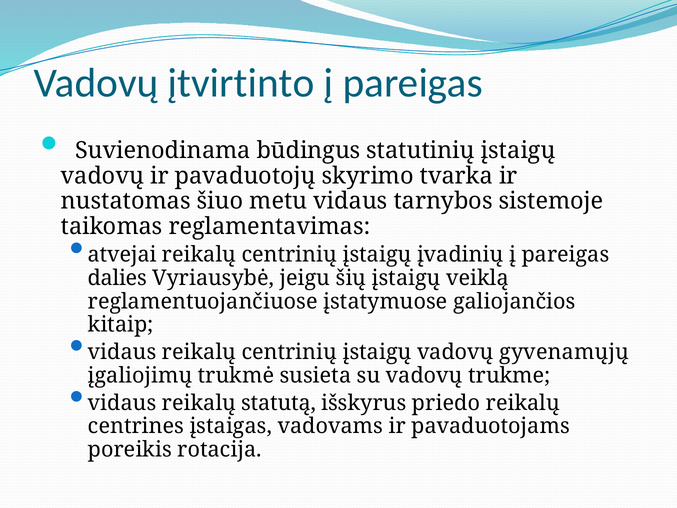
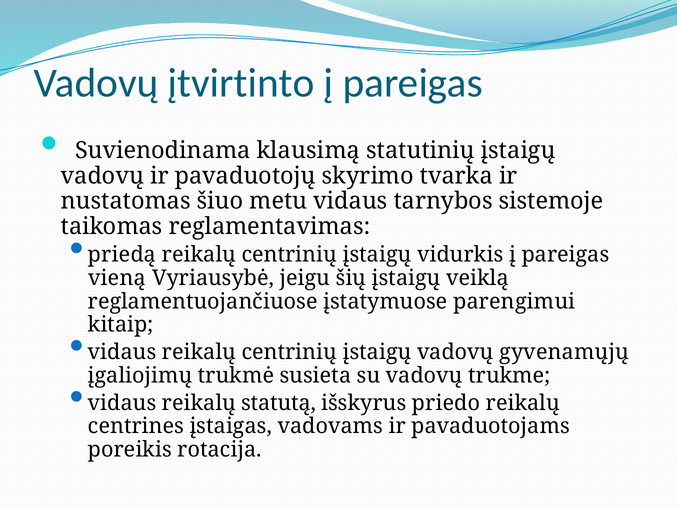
būdingus: būdingus -> klausimą (308, 150)
atvejai: atvejai -> priedą (122, 255)
įvadinių: įvadinių -> vidurkis (460, 255)
dalies: dalies -> vieną (117, 278)
galiojančios: galiojančios -> parengimui (514, 301)
